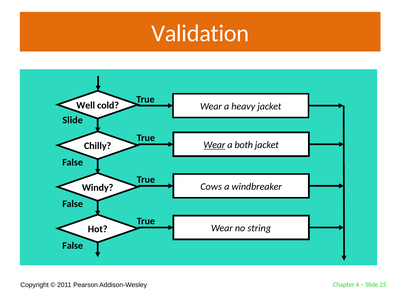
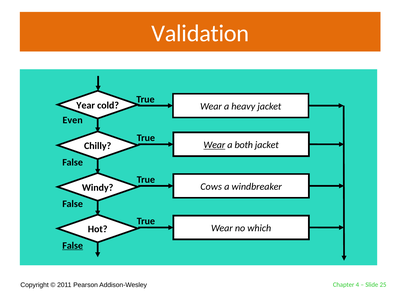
Well: Well -> Year (86, 106)
Slide: Slide -> Even (73, 120)
string: string -> which (259, 229)
False underline: none -> present (73, 246)
